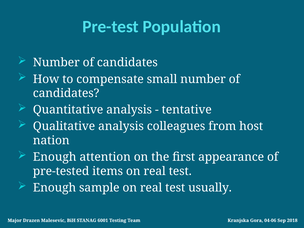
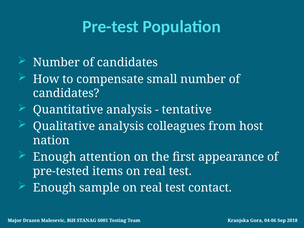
usually: usually -> contact (210, 188)
